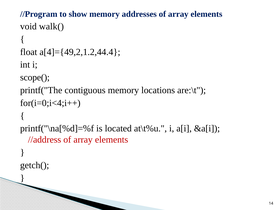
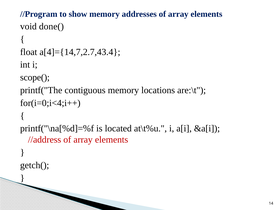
walk(: walk( -> done( (51, 26)
a[4]={49,2,1.2,44.4: a[4]={49,2,1.2,44.4 -> a[4]={14,7,2.7,43.4 (80, 52)
